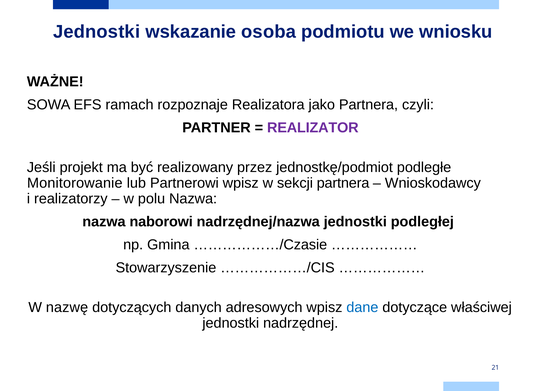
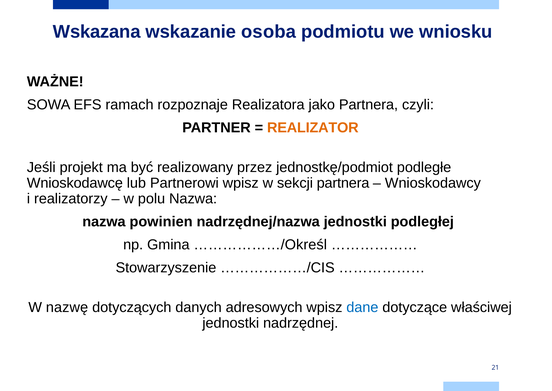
Jednostki: Jednostki -> Wskazana (97, 32)
REALIZATOR colour: purple -> orange (313, 128)
Monitorowanie: Monitorowanie -> Wnioskodawcę (75, 183)
naborowi: naborowi -> powinien (161, 221)
………………/Czasie: ………………/Czasie -> ………………/Określ (260, 244)
